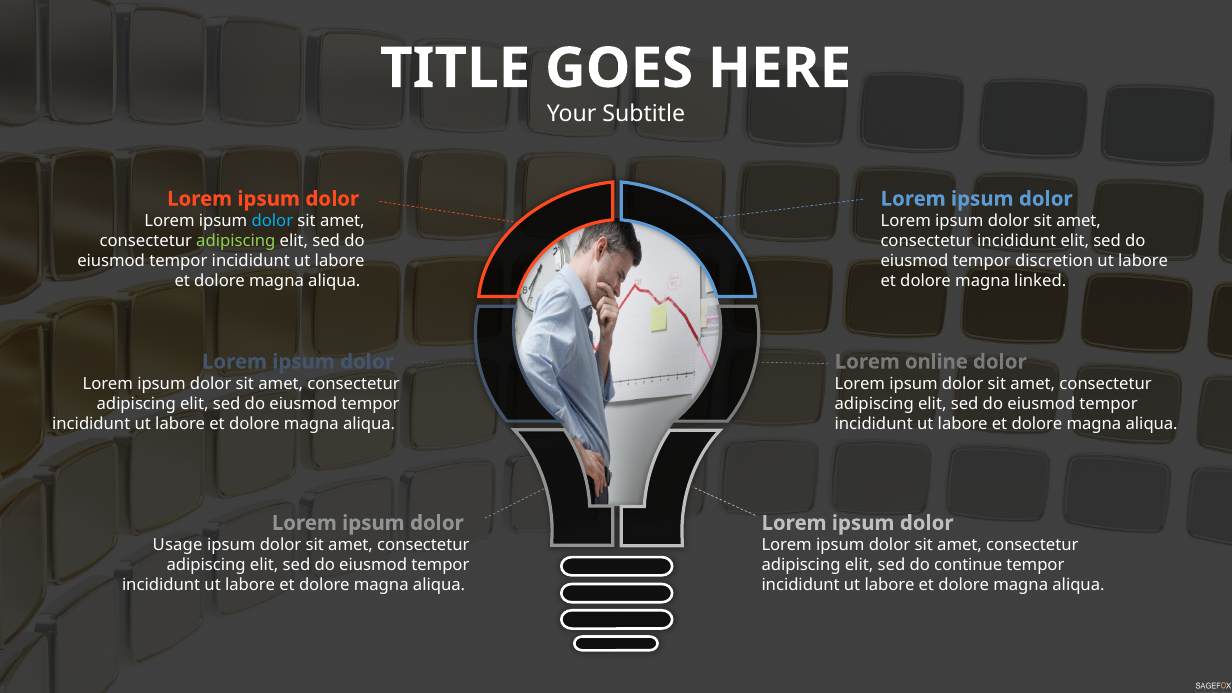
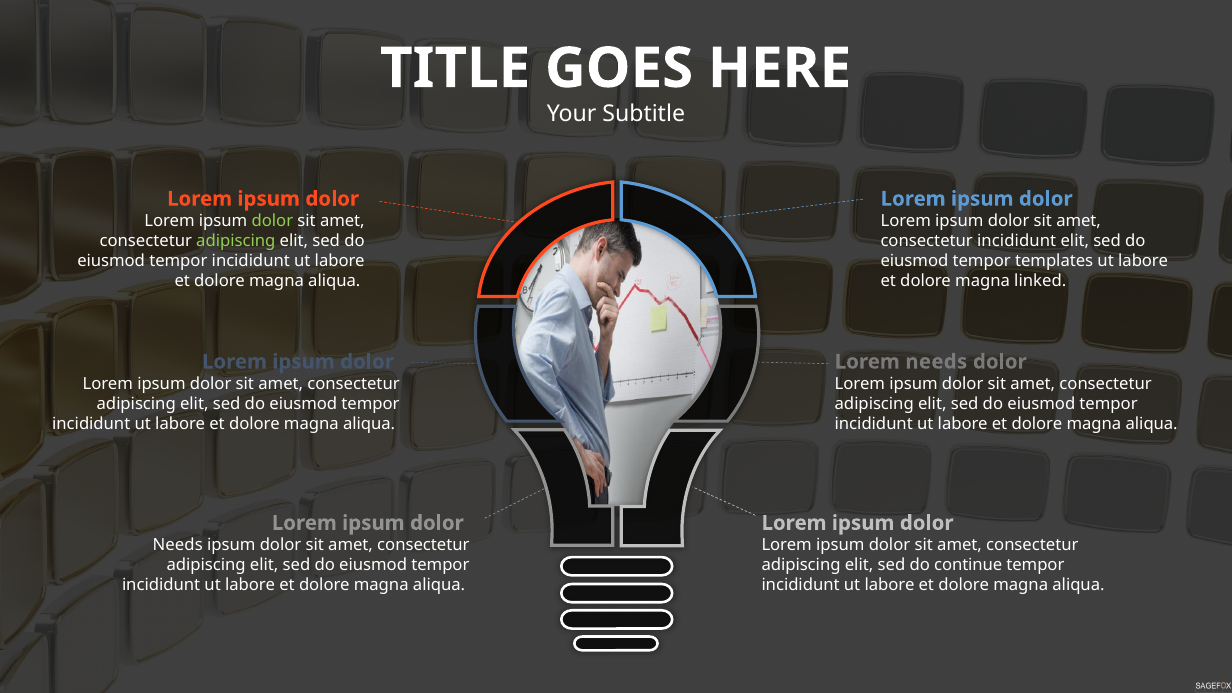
dolor colour: light blue -> light green (272, 221)
discretion: discretion -> templates (1054, 261)
Lorem online: online -> needs (936, 362)
Usage: Usage -> Needs (178, 545)
